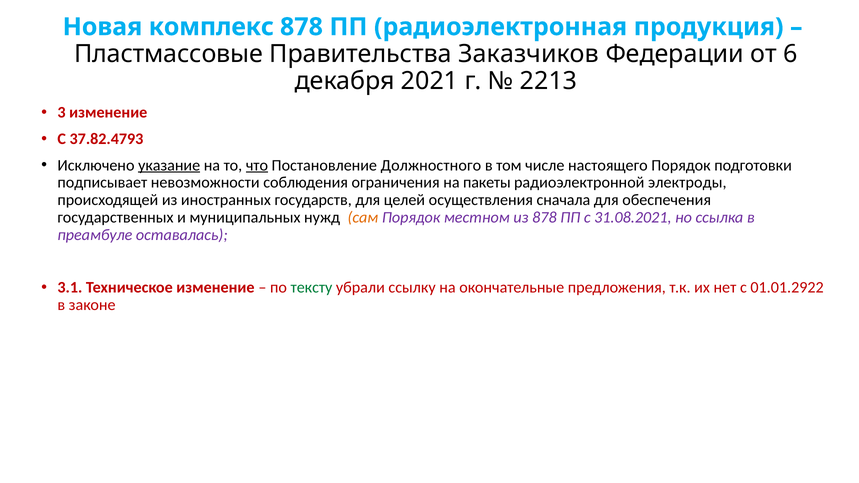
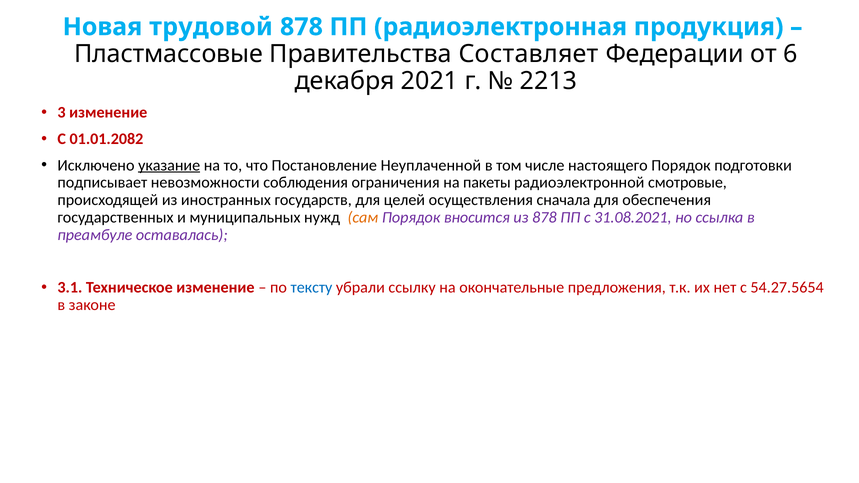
комплекс: комплекс -> трудовой (211, 27)
Заказчиков: Заказчиков -> Составляет (529, 54)
37.82.4793: 37.82.4793 -> 01.01.2082 (106, 139)
что underline: present -> none (257, 165)
Должностного: Должностного -> Неуплаченной (431, 165)
электроды: электроды -> смотровые (687, 183)
местном: местном -> вносится (477, 218)
тексту colour: green -> blue (311, 288)
01.01.2922: 01.01.2922 -> 54.27.5654 (787, 288)
